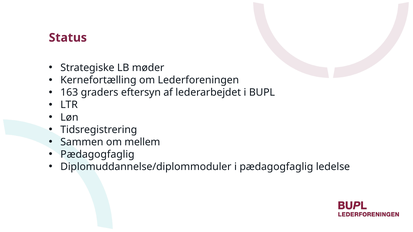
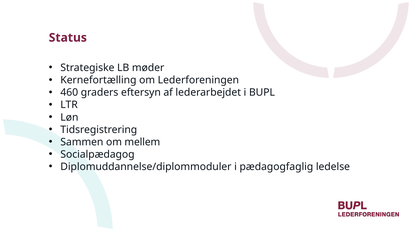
163: 163 -> 460 (69, 93)
Pædagogfaglig: Pædagogfaglig -> Socialpædagog (97, 155)
